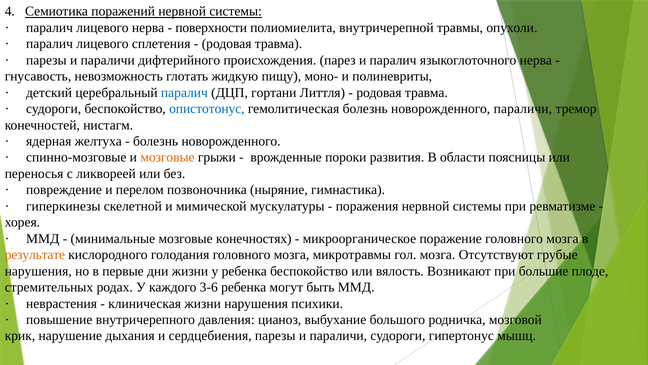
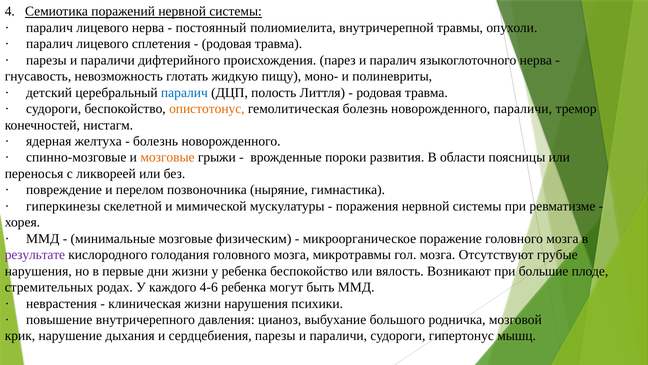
поверхности: поверхности -> постоянный (211, 28)
гортани: гортани -> полость (274, 92)
опистотонус colour: blue -> orange (207, 109)
конечностях: конечностях -> физическим (254, 238)
результате colour: orange -> purple (35, 255)
3-6: 3-6 -> 4-6 (209, 287)
